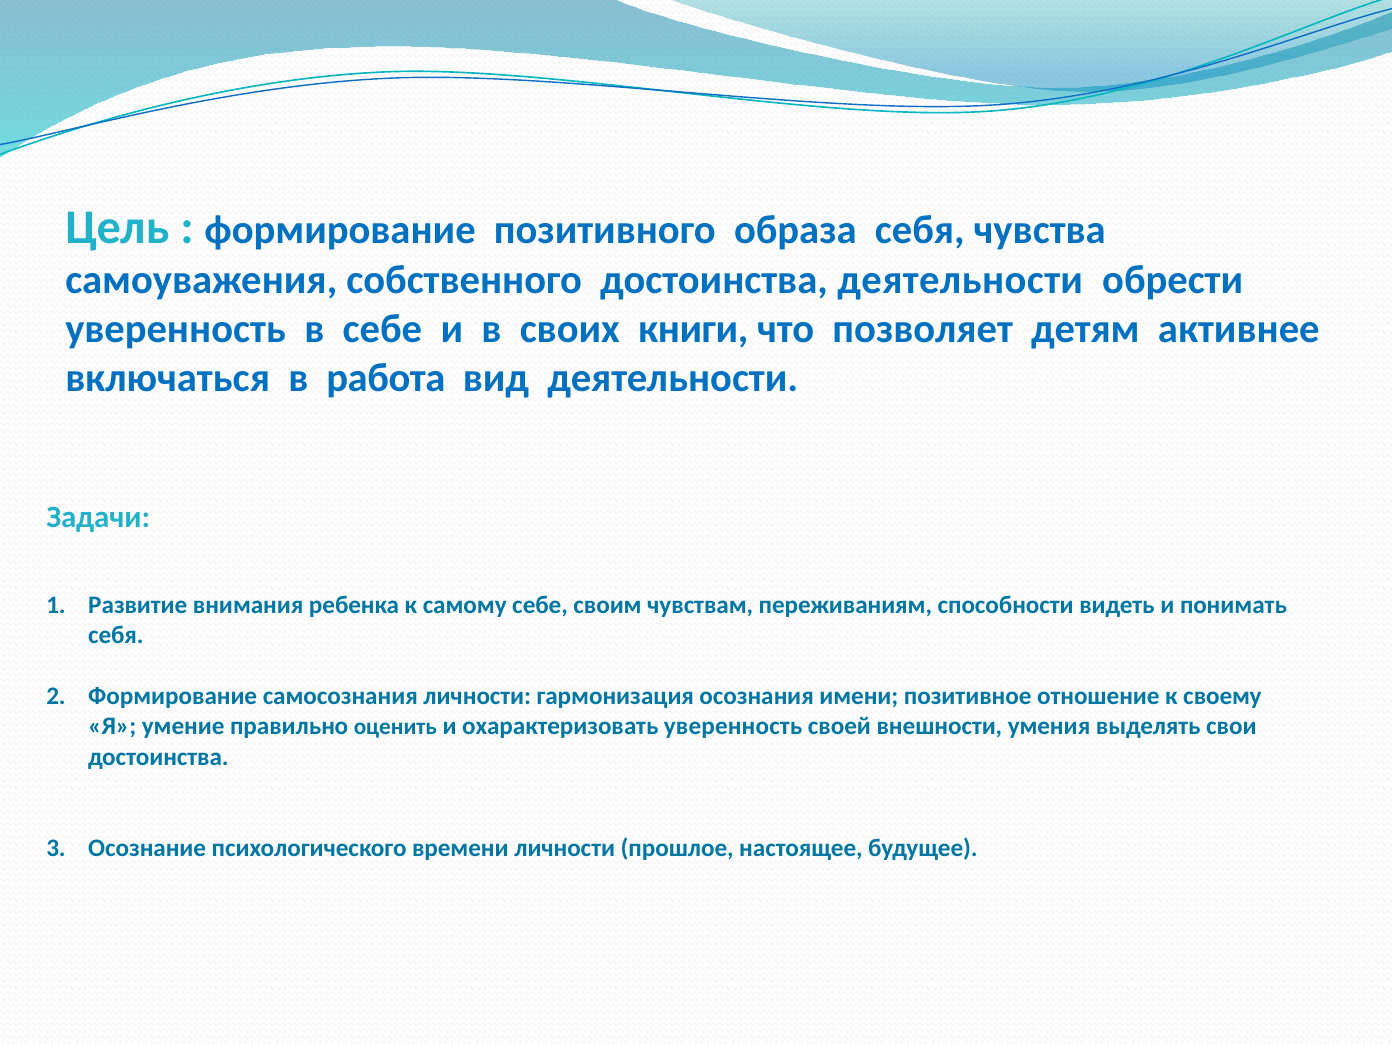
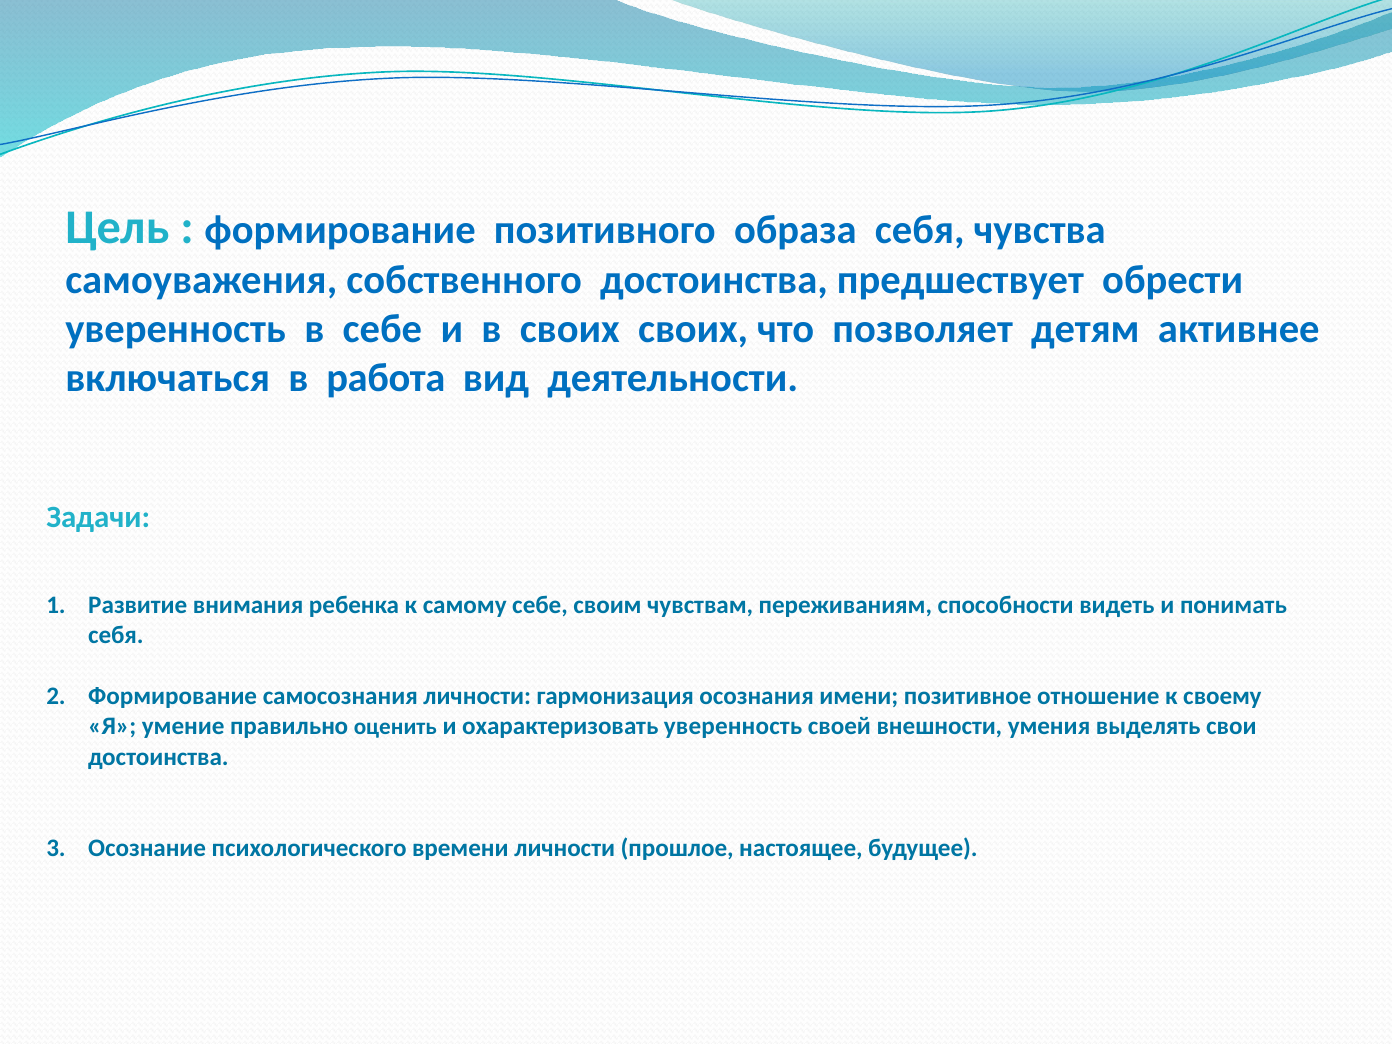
достоинства деятельности: деятельности -> предшествует (960, 281)
своих книги: книги -> своих (693, 329)
